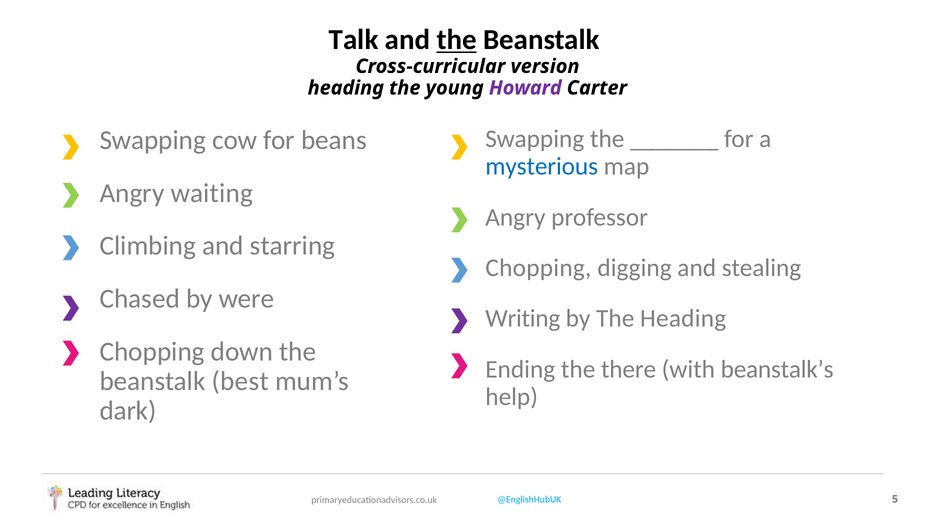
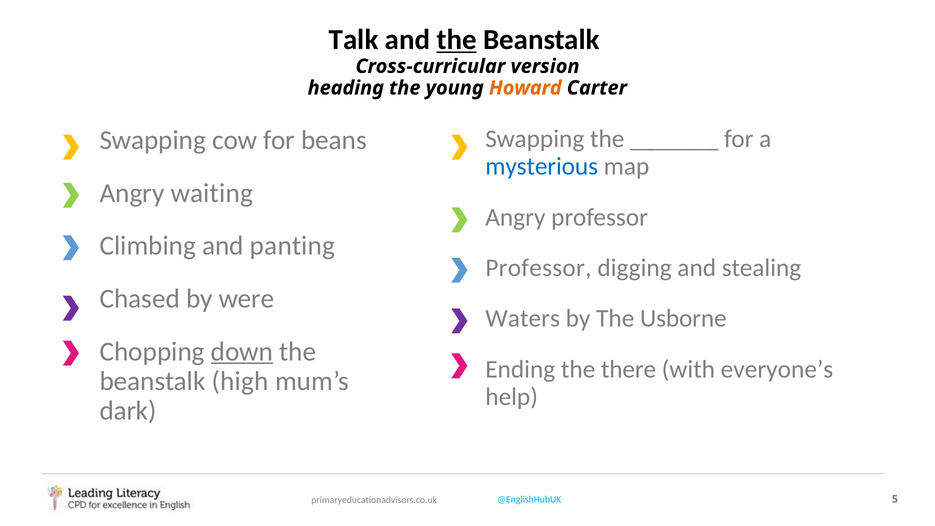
Howard colour: purple -> orange (525, 88)
starring: starring -> panting (293, 246)
Chopping: Chopping -> Professor (538, 268)
Writing: Writing -> Waters (523, 319)
The Heading: Heading -> Usborne (683, 319)
down underline: none -> present (242, 352)
beanstalk’s: beanstalk’s -> everyone’s (777, 369)
best: best -> high (240, 381)
